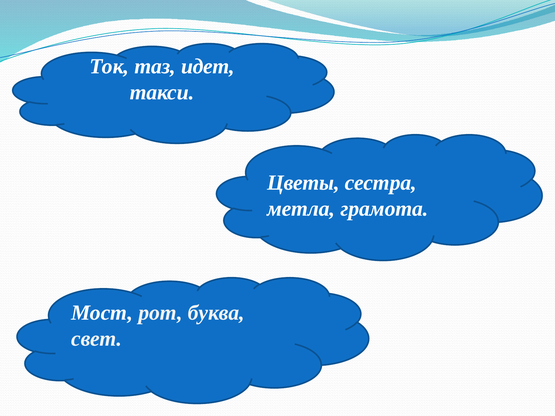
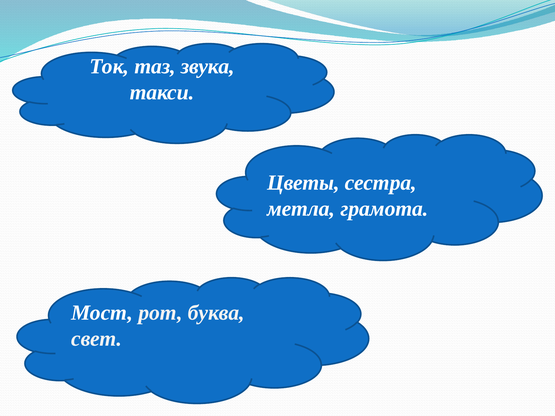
идет: идет -> звука (208, 66)
